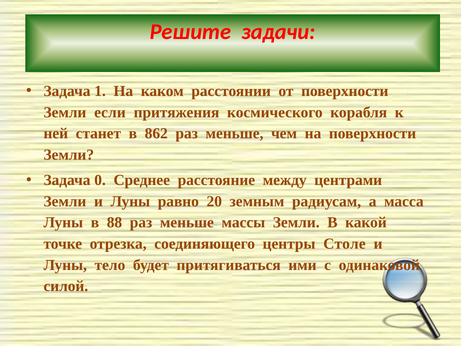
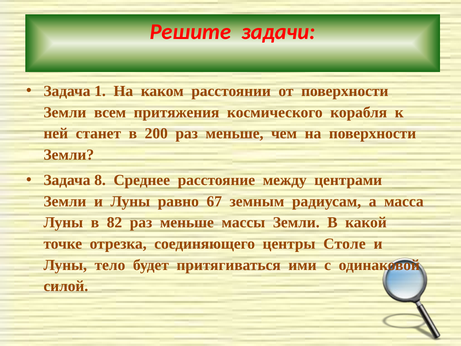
если: если -> всем (110, 112)
862: 862 -> 200 (156, 133)
0: 0 -> 8 (100, 180)
20: 20 -> 67 (214, 201)
88: 88 -> 82 (114, 222)
